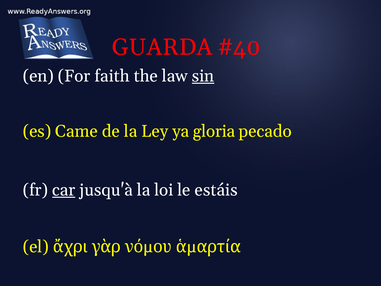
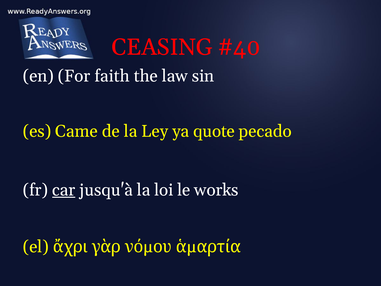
GUARDA: GUARDA -> CEASING (162, 47)
sin underline: present -> none (203, 76)
gloria: gloria -> quote (214, 131)
estáis: estáis -> works (216, 190)
